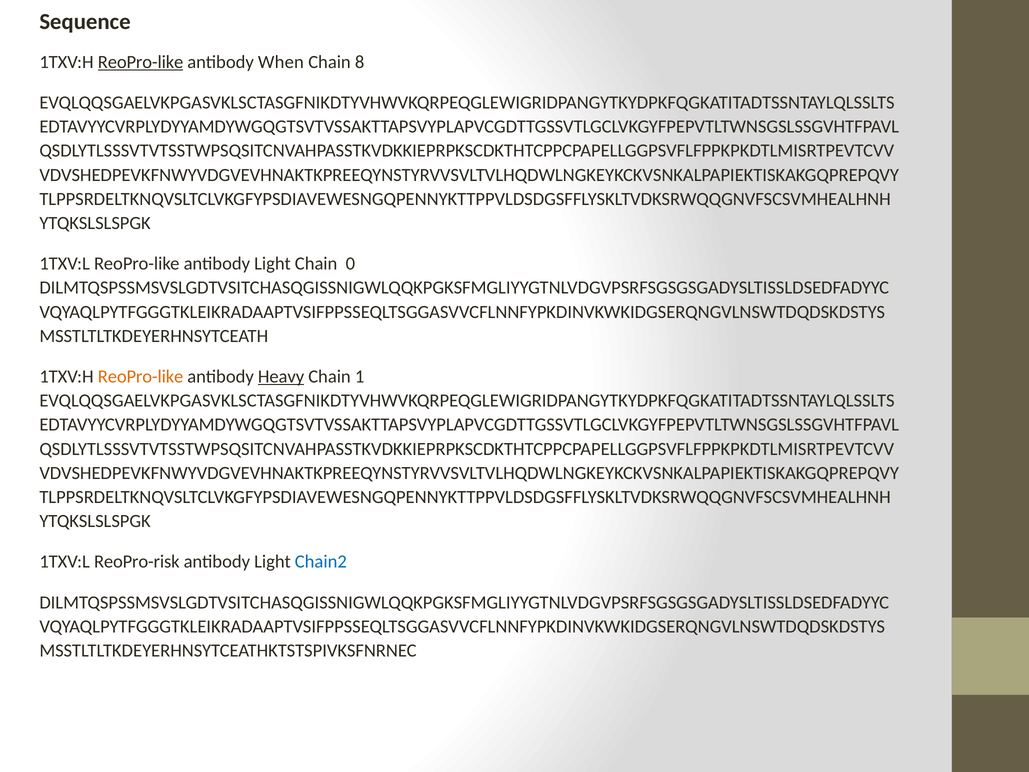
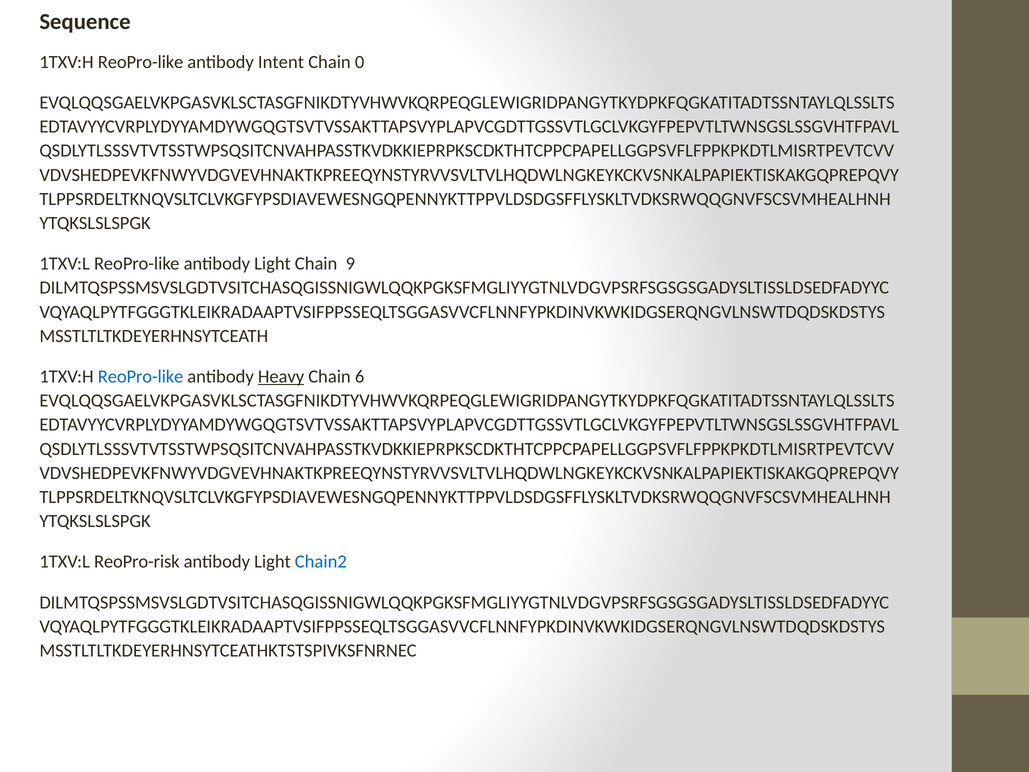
ReoPro-like underline: present -> none (141, 62)
When: When -> Intent (281, 62)
8: 8 -> 0 (360, 62)
0: 0 -> 9 (350, 264)
ReoPro-like colour: orange -> blue (141, 376)
1: 1 -> 6 (360, 376)
